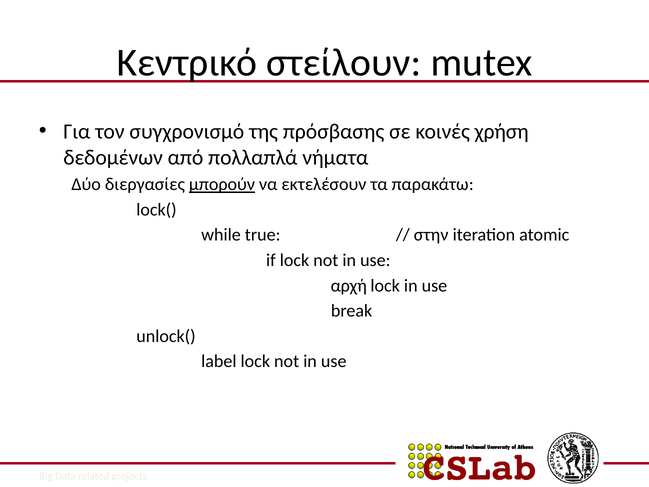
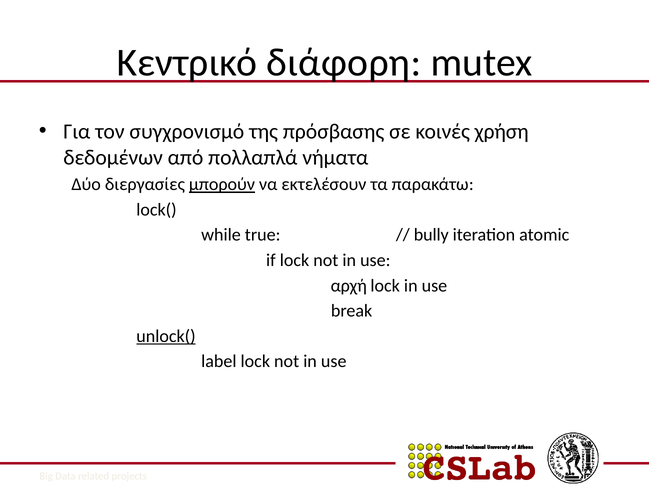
στείλουν: στείλουν -> διάφορη (344, 63)
στην: στην -> bully (431, 235)
unlock( underline: none -> present (166, 336)
